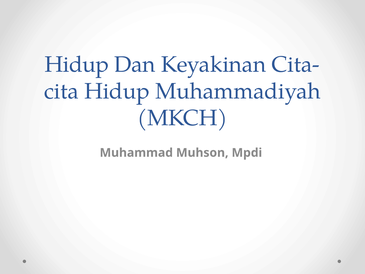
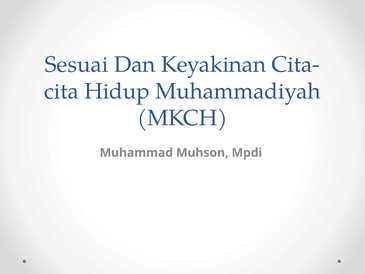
Hidup: Hidup -> Sesuai (77, 64)
